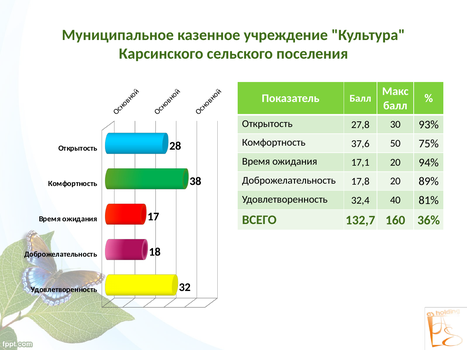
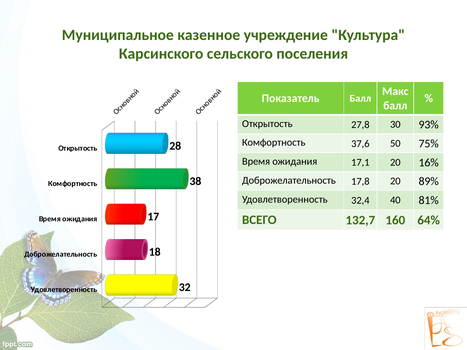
94%: 94% -> 16% (429, 163)
36%: 36% -> 64% (429, 220)
